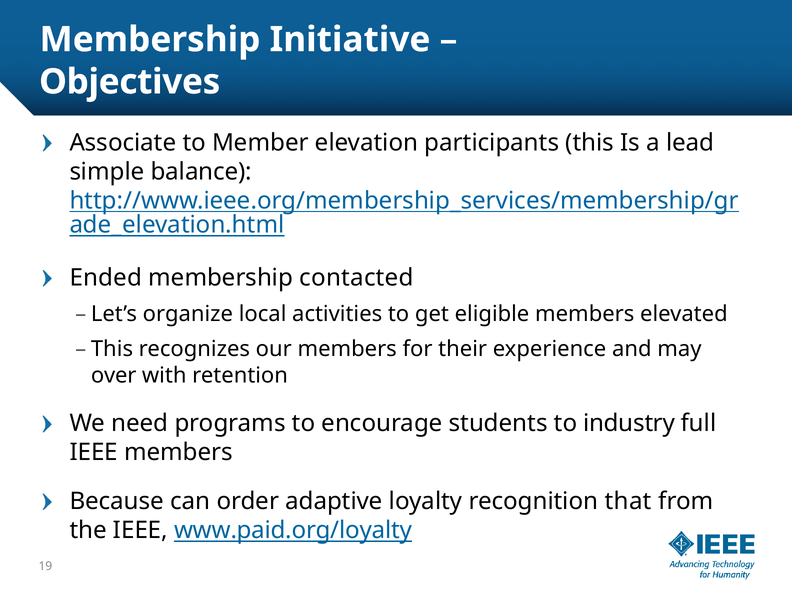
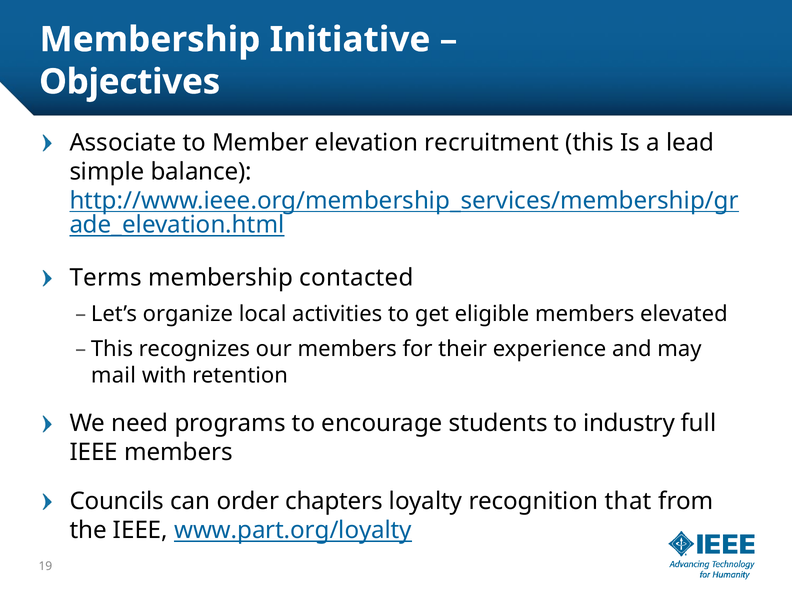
participants: participants -> recruitment (492, 143)
Ended: Ended -> Terms (106, 278)
over: over -> mail (113, 376)
Because: Because -> Councils (117, 501)
adaptive: adaptive -> chapters (334, 501)
www.paid.org/loyalty: www.paid.org/loyalty -> www.part.org/loyalty (293, 530)
